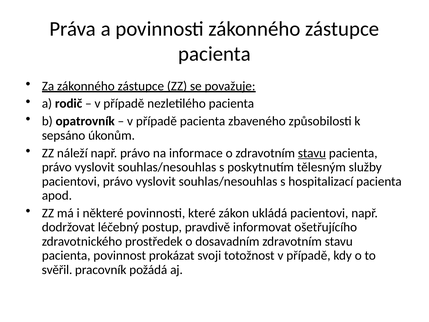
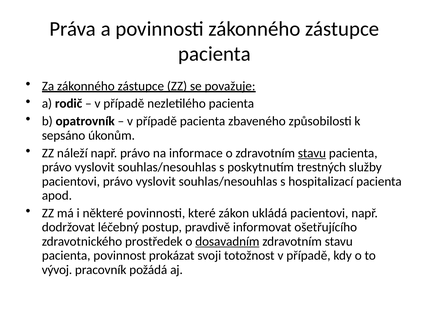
tělesným: tělesným -> trestných (321, 167)
dosavadním underline: none -> present (227, 241)
svěřil: svěřil -> vývoj (57, 270)
